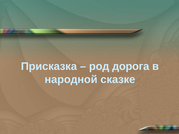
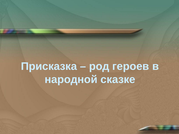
дорога: дорога -> героев (131, 67)
